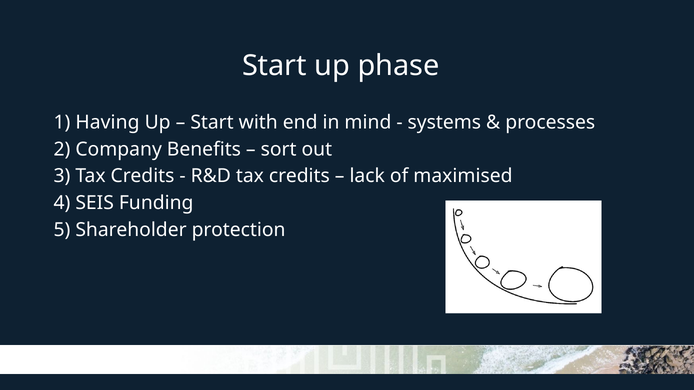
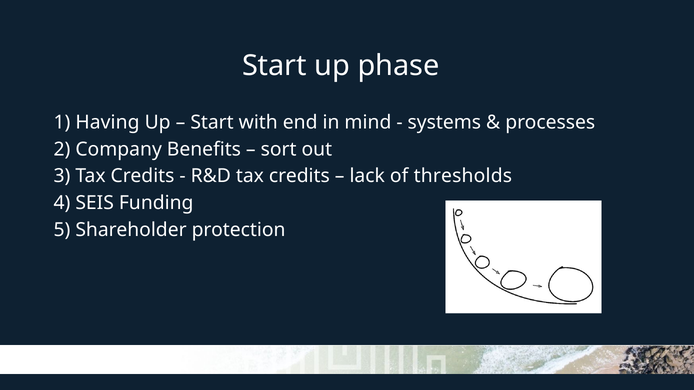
maximised: maximised -> thresholds (463, 176)
